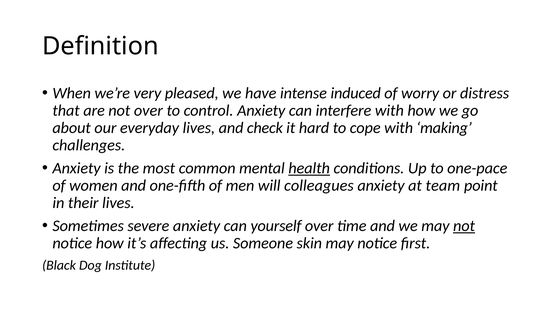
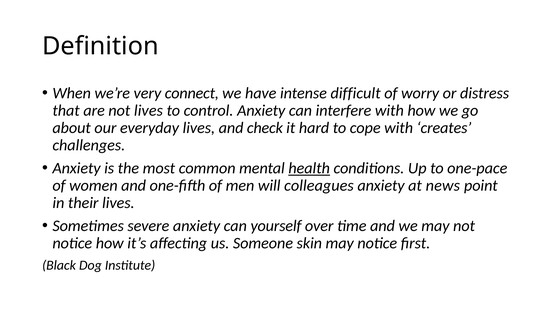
pleased: pleased -> connect (192, 93)
induced: induced -> difficult (356, 93)
not over: over -> lives (148, 111)
making: making -> creates (444, 128)
team: team -> news (443, 186)
not underline: present -> none (464, 226)
